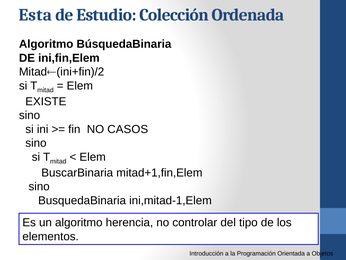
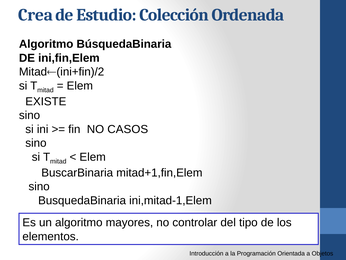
Esta: Esta -> Crea (35, 15)
herencia: herencia -> mayores (129, 222)
